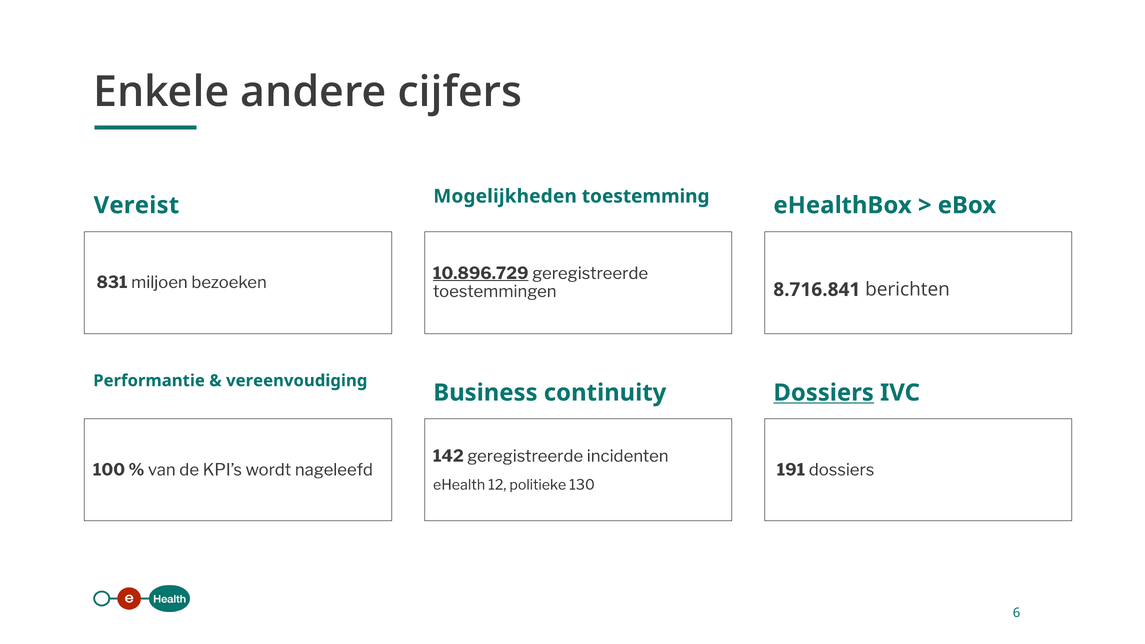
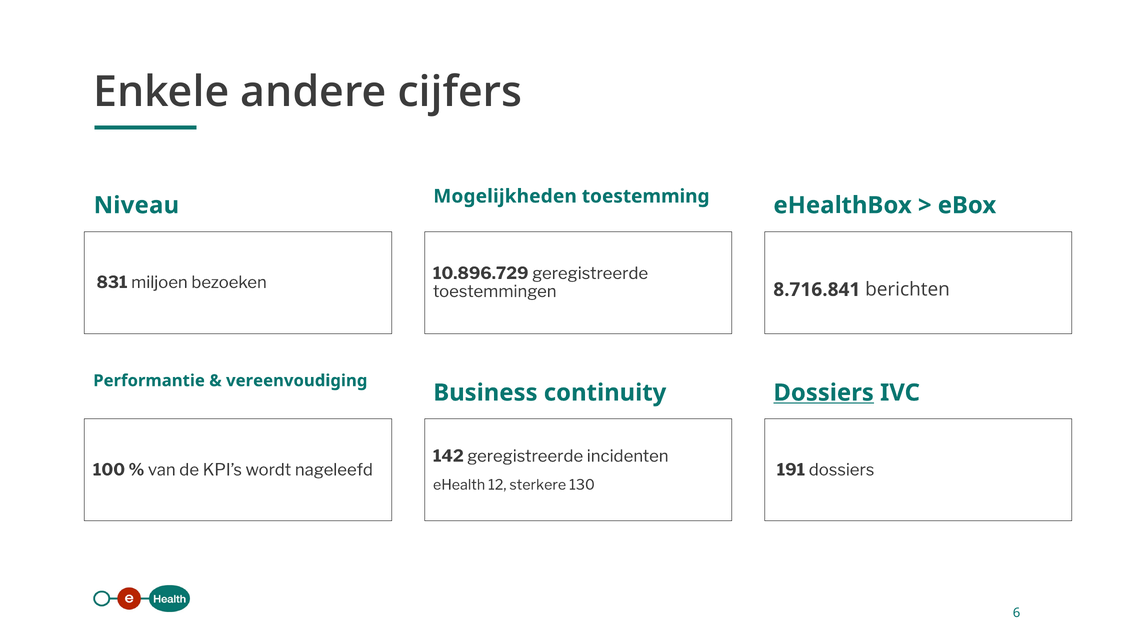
Vereist: Vereist -> Niveau (136, 205)
10.896.729 underline: present -> none (481, 273)
politieke: politieke -> sterkere (538, 485)
